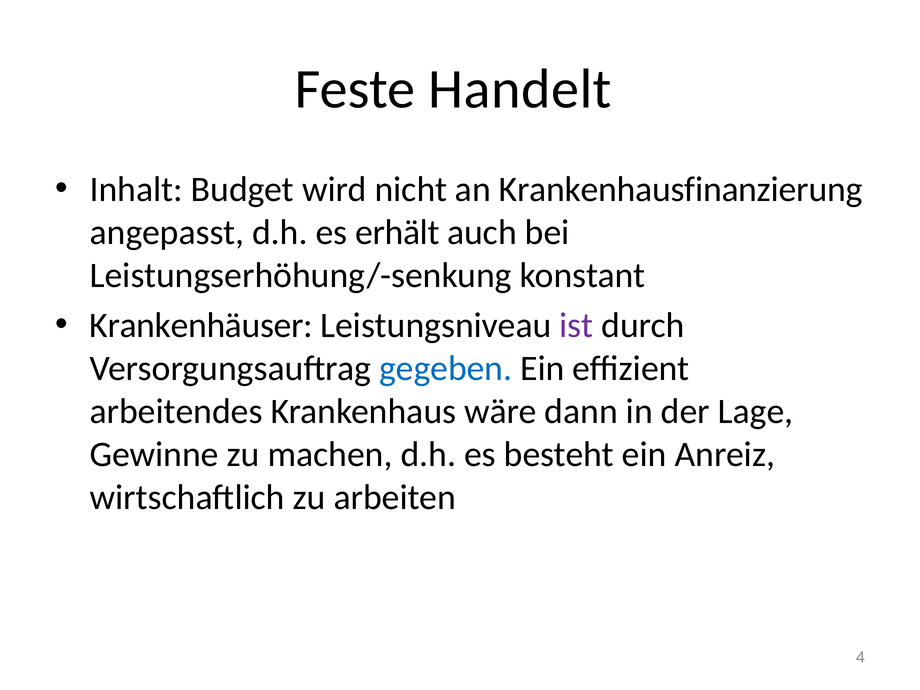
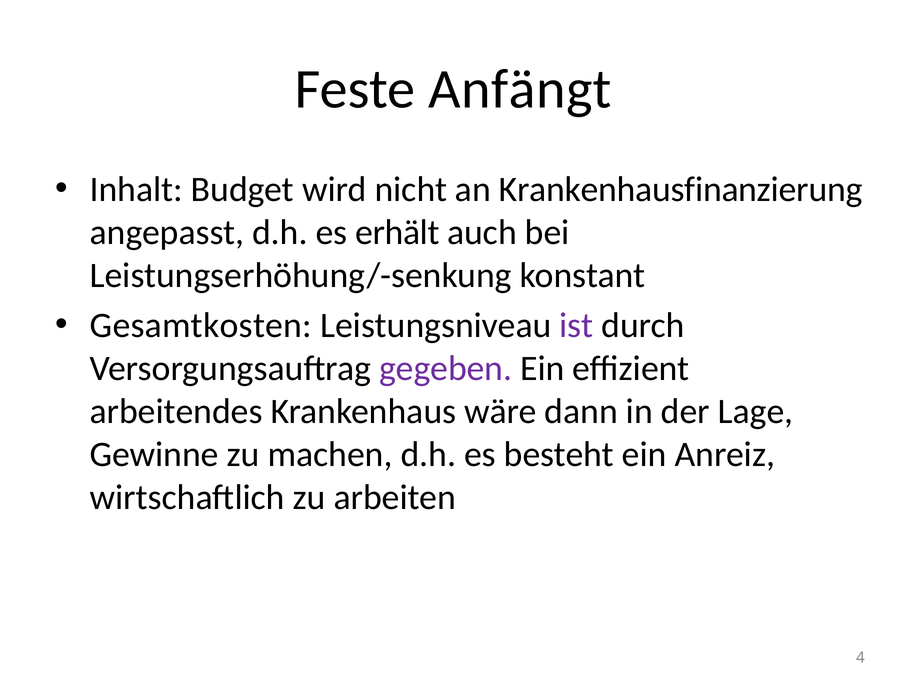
Handelt: Handelt -> Anfängt (520, 89)
Krankenhäuser: Krankenhäuser -> Gesamtkosten (201, 326)
gegeben colour: blue -> purple (446, 369)
